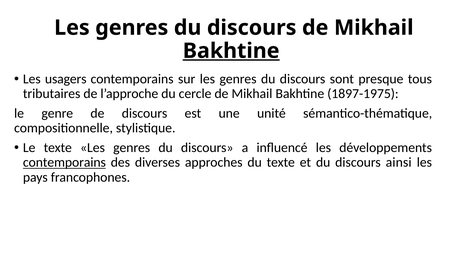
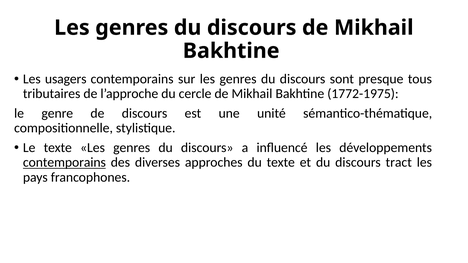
Bakhtine underline: present -> none (231, 51)
1897-1975: 1897-1975 -> 1772-1975 (363, 94)
ainsi: ainsi -> tract (399, 163)
